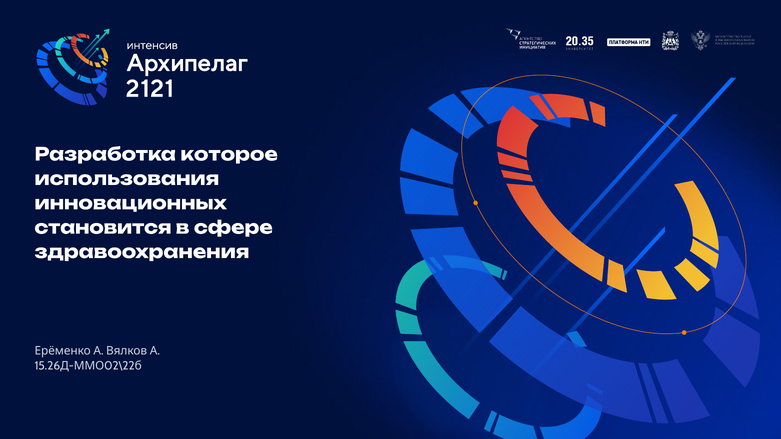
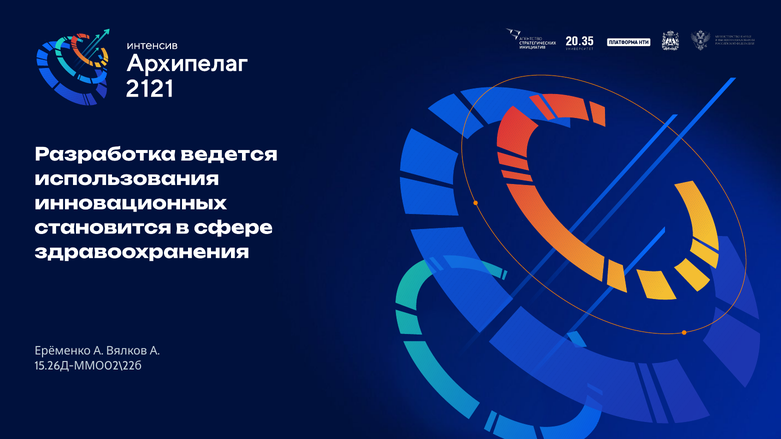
которое: которое -> ведется (229, 155)
